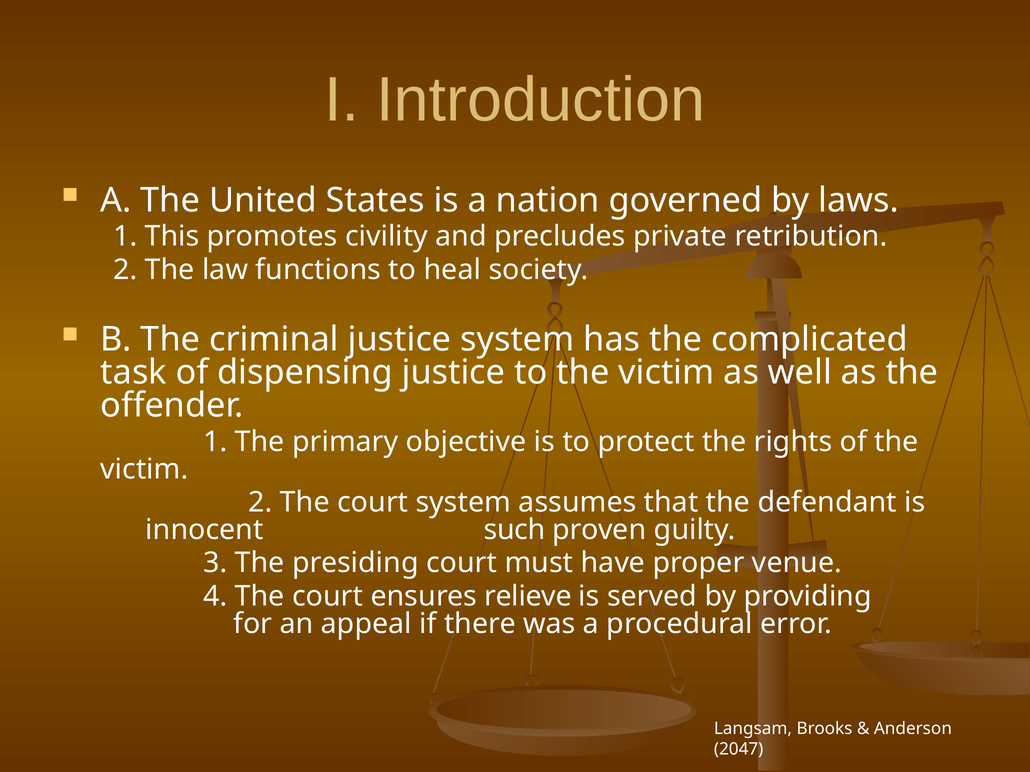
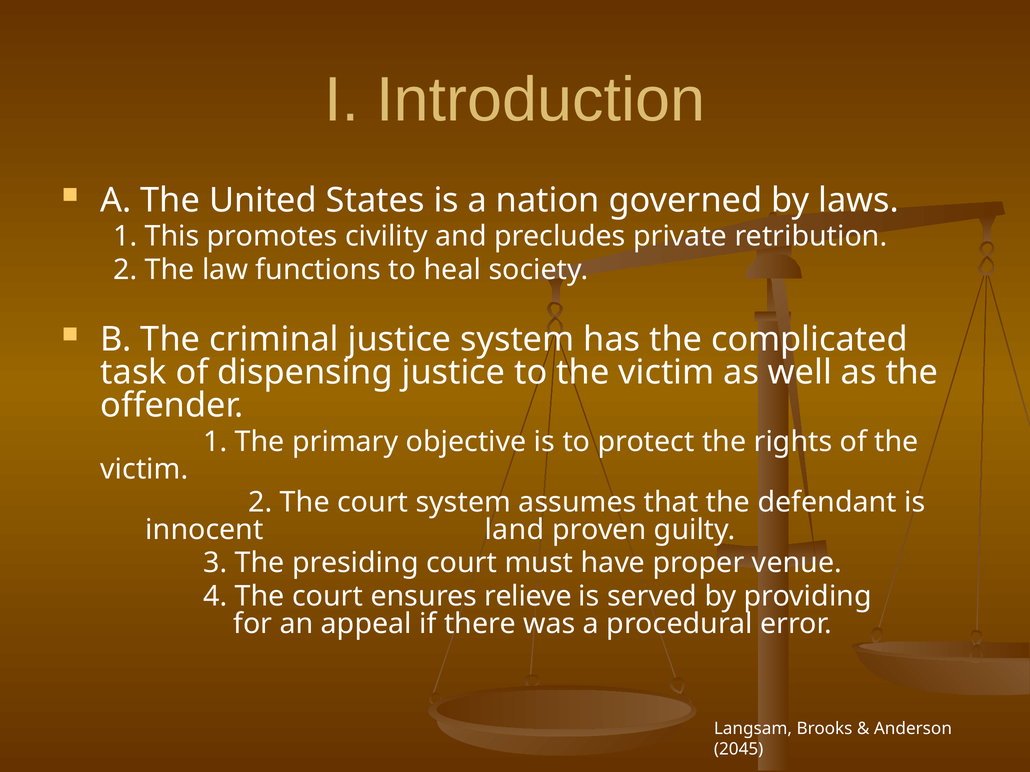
such: such -> land (514, 530)
2047: 2047 -> 2045 (739, 750)
